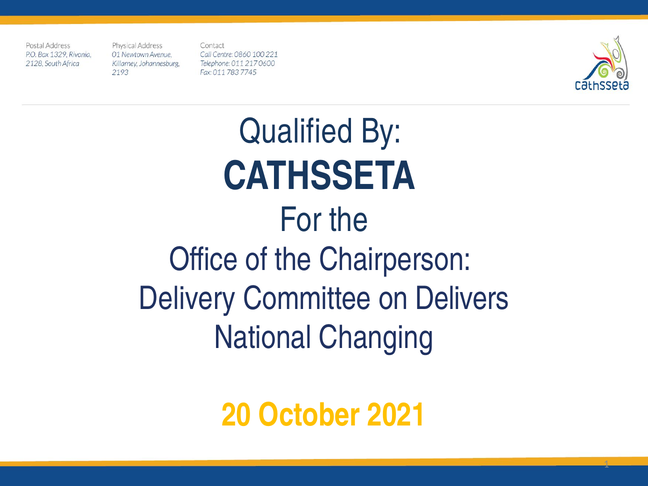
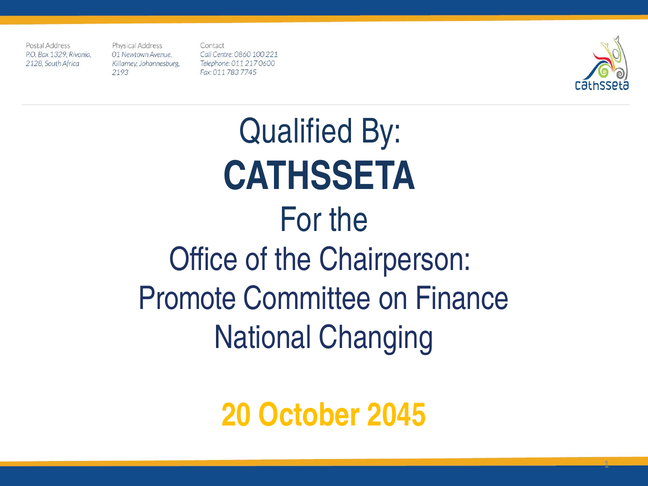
Delivery: Delivery -> Promote (187, 299)
Delivers: Delivers -> Finance (462, 299)
2021: 2021 -> 2045 (397, 415)
